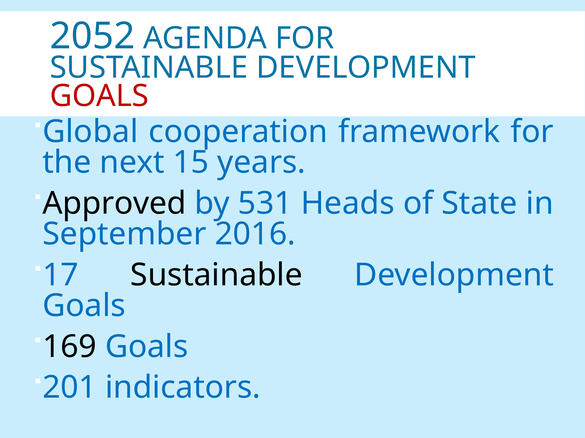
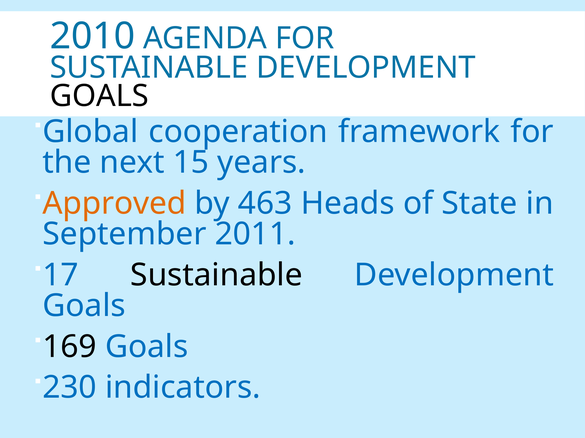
2052: 2052 -> 2010 (92, 36)
GOALS colour: red -> black (99, 96)
Approved colour: black -> orange (114, 204)
531: 531 -> 463 (265, 204)
2016: 2016 -> 2011 (255, 234)
201: 201 -> 230 (70, 388)
